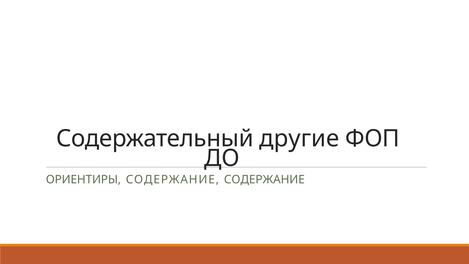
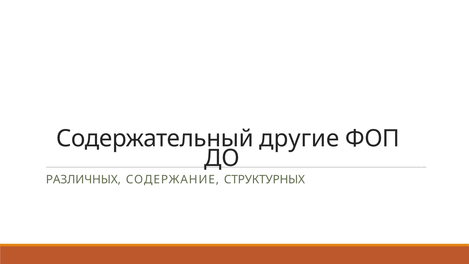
ОРИЕНТИРЫ: ОРИЕНТИРЫ -> РАЗЛИЧНЫХ (83, 179)
СОДЕРЖАНИЕ СОДЕРЖАНИЕ: СОДЕРЖАНИЕ -> СТРУКТУРНЫХ (264, 179)
